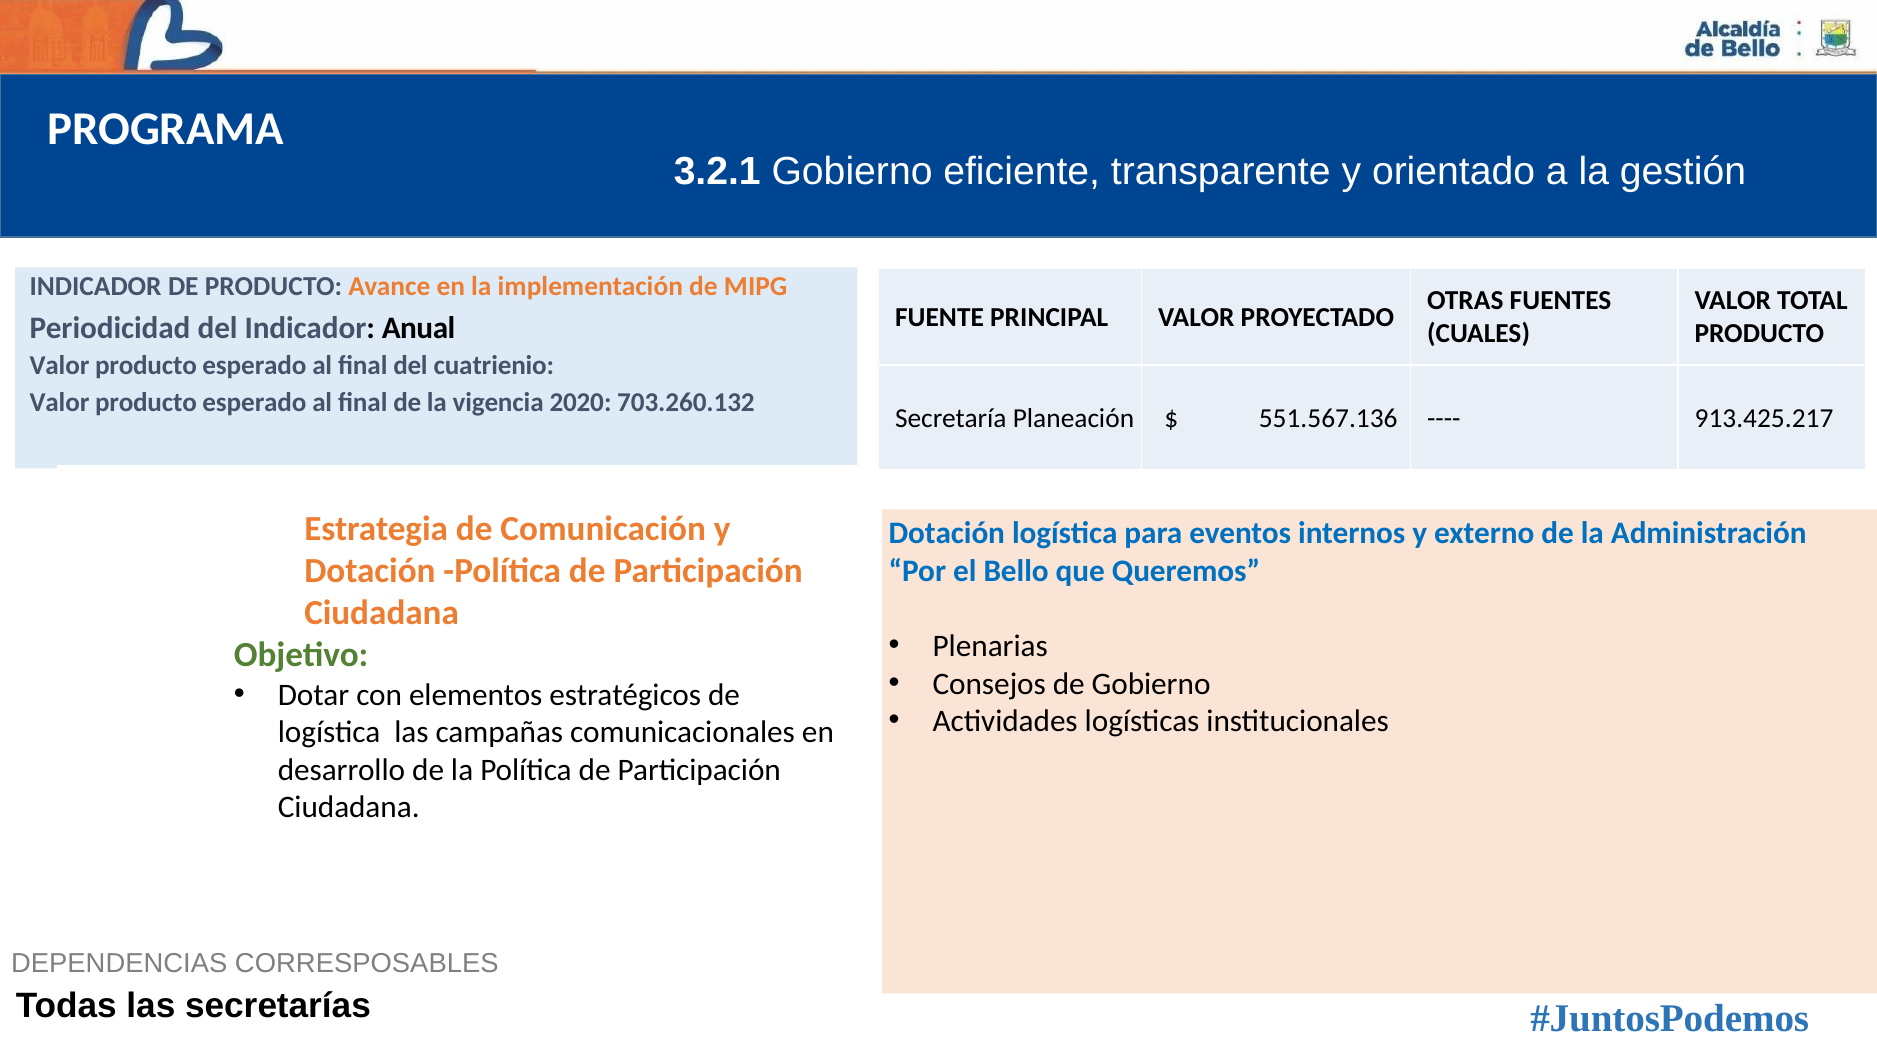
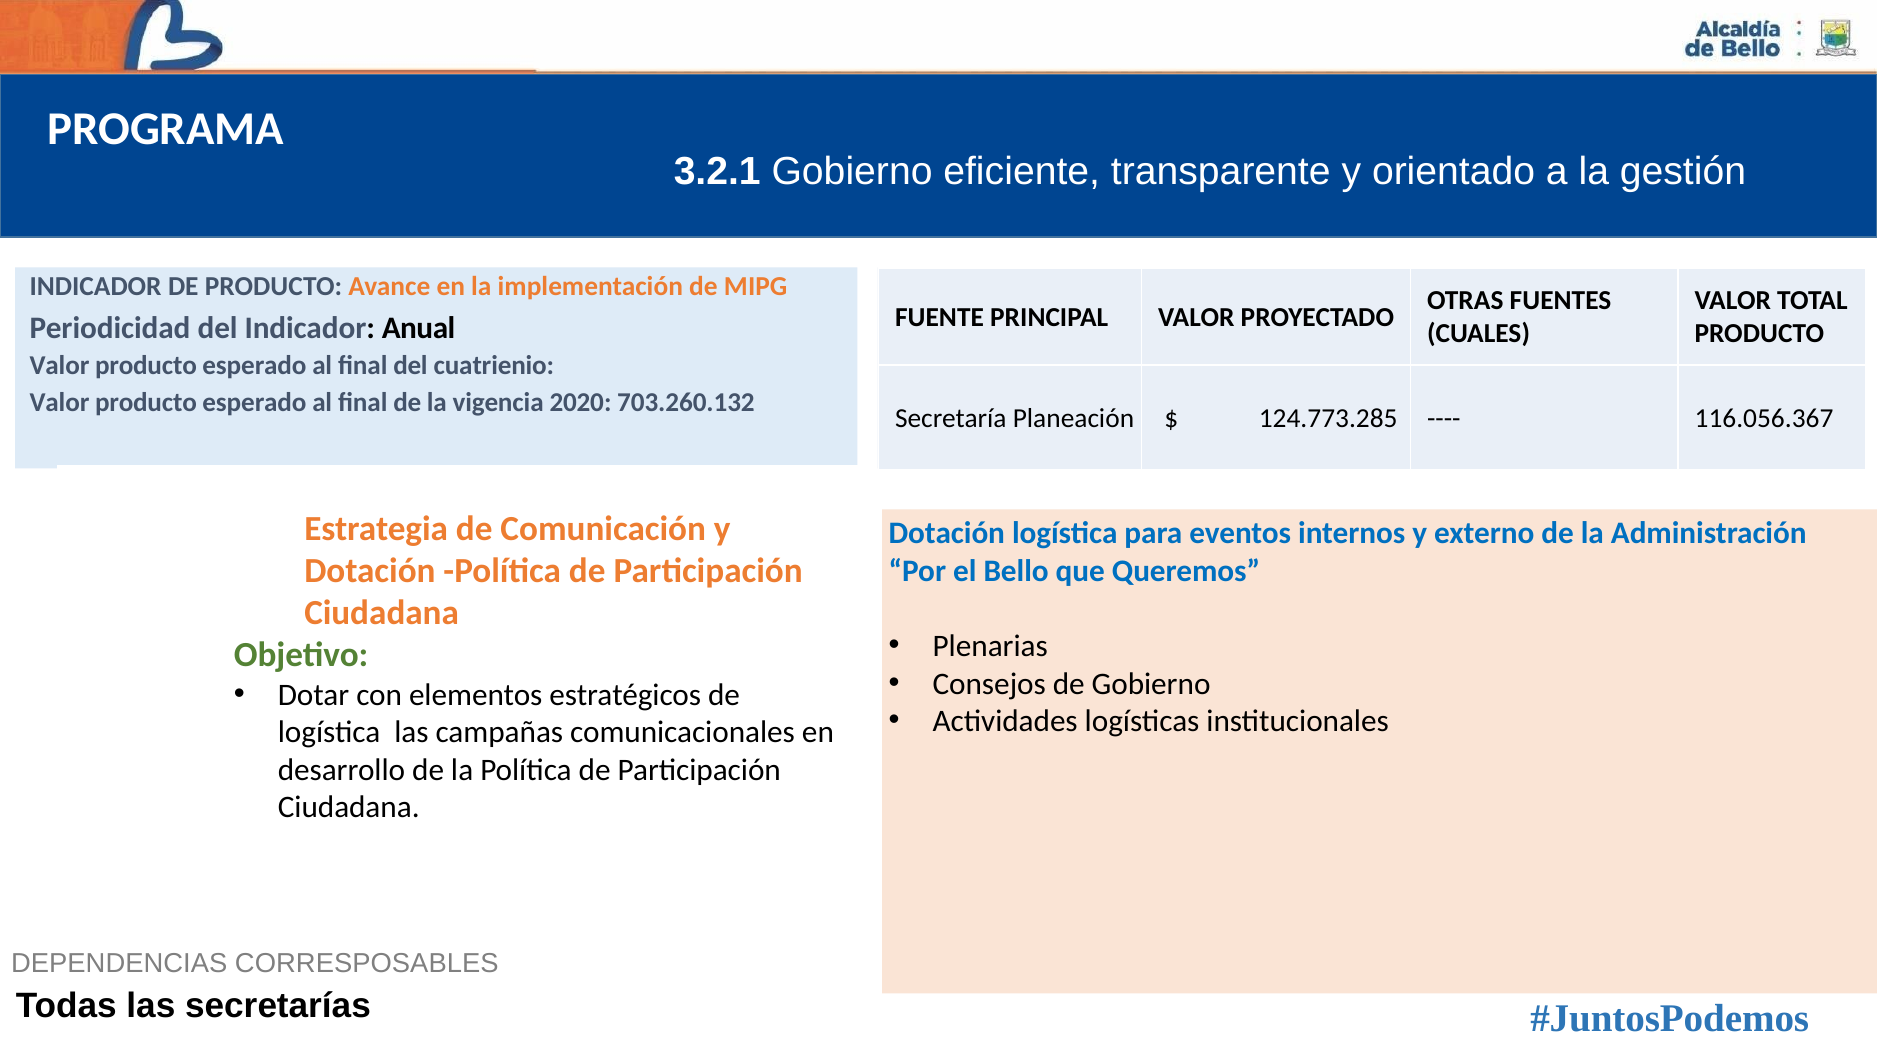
551.567.136: 551.567.136 -> 124.773.285 (1328, 418)
913.425.217: 913.425.217 -> 116.056.367 (1764, 418)
